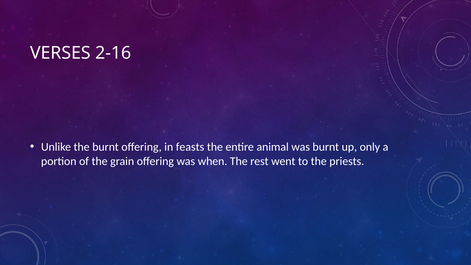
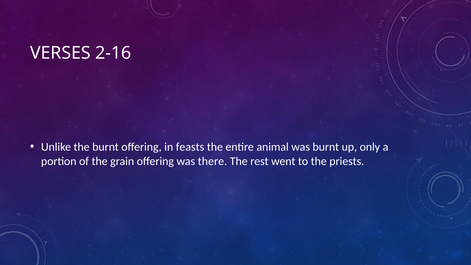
when: when -> there (212, 161)
